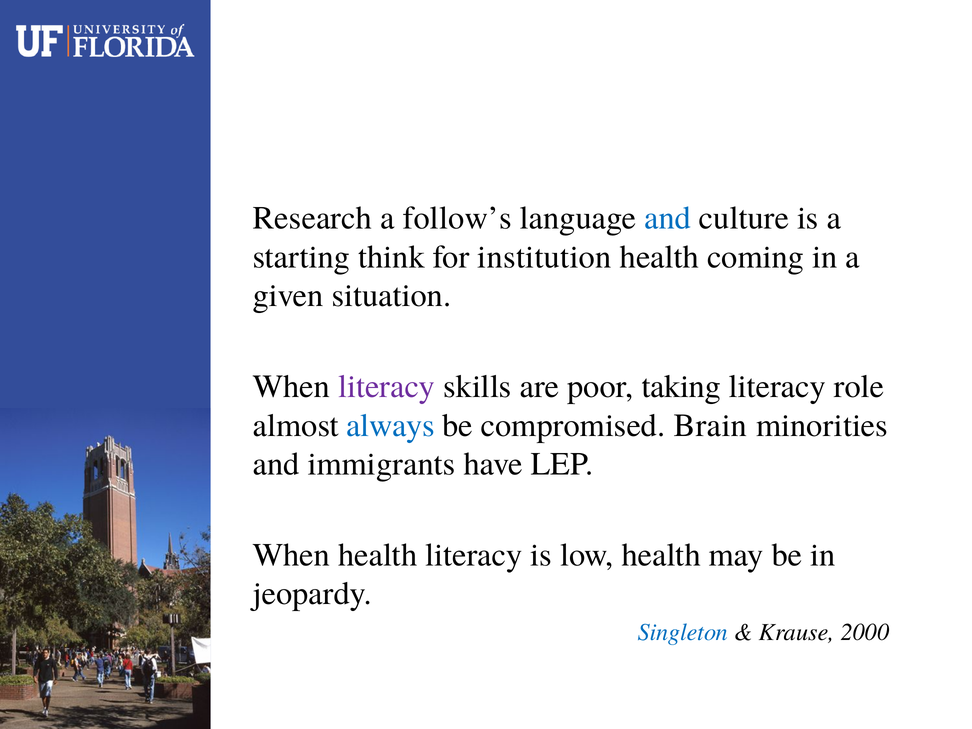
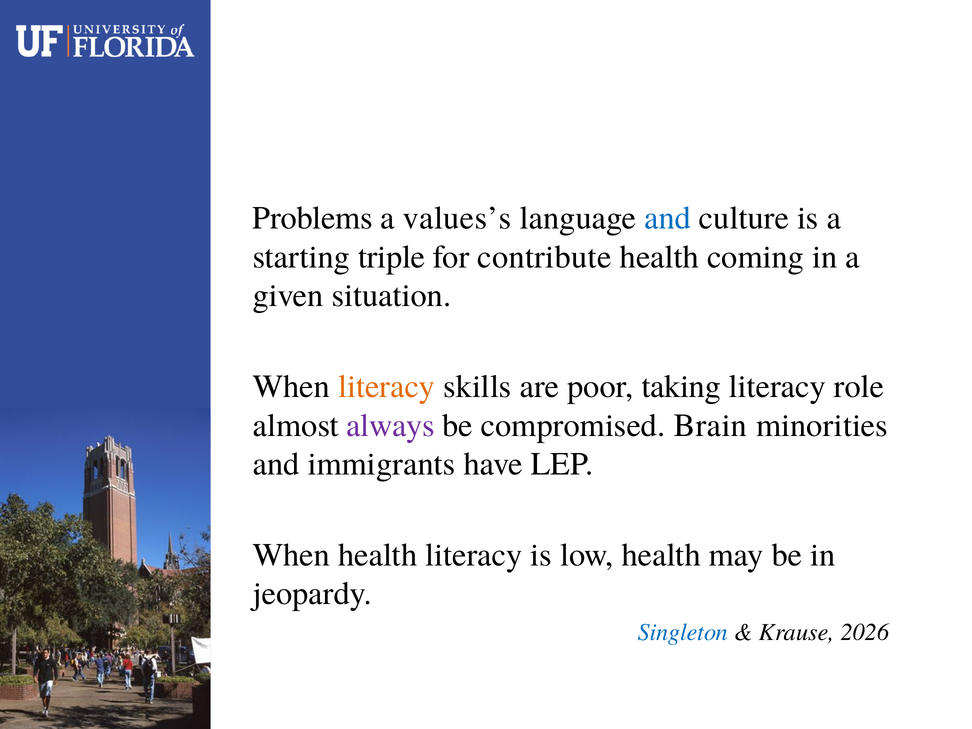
Research: Research -> Problems (313, 218)
follow’s: follow’s -> values’s (457, 218)
think: think -> triple (392, 257)
institution: institution -> contribute (544, 257)
literacy colour: purple -> orange (387, 386)
always colour: blue -> purple (391, 425)
2000: 2000 -> 2026 (865, 632)
